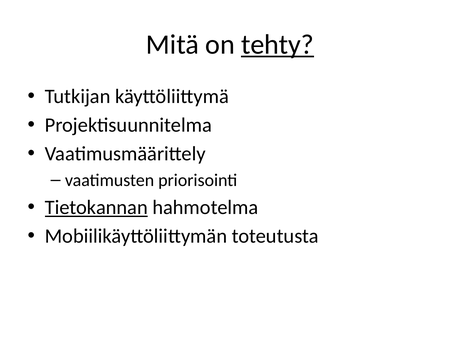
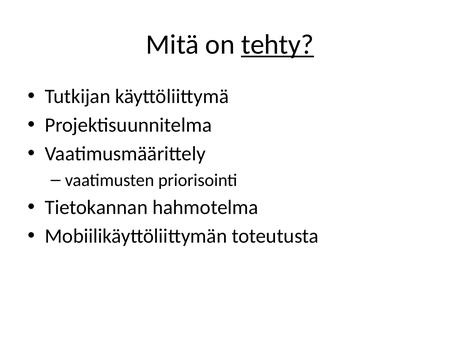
Tietokannan underline: present -> none (96, 207)
